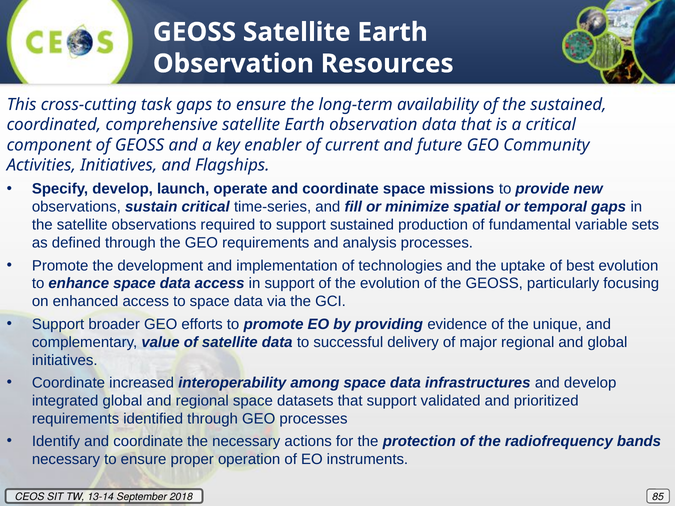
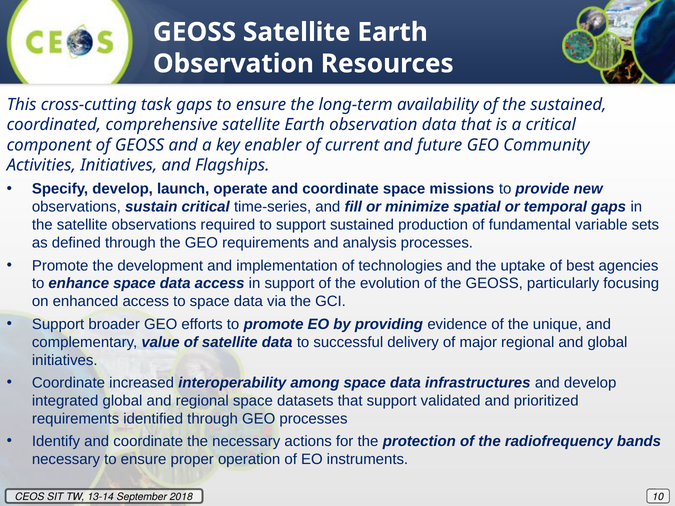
best evolution: evolution -> agencies (628, 266)
85: 85 -> 10 (658, 497)
